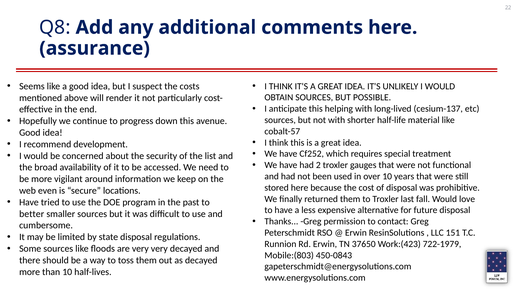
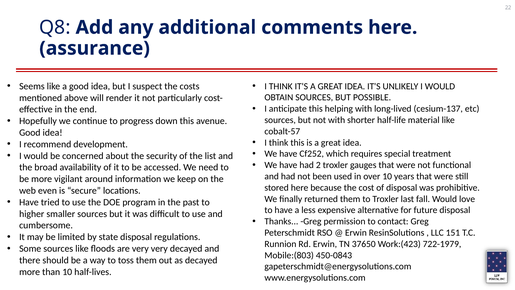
better: better -> higher (32, 214)
